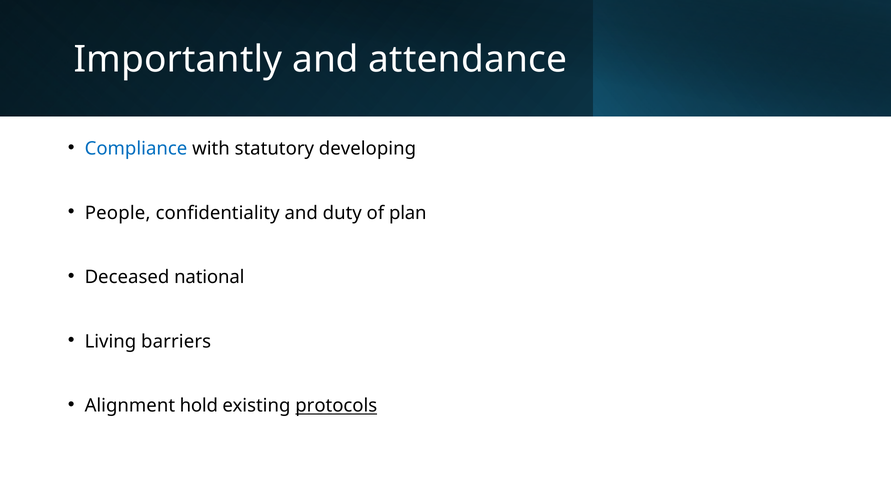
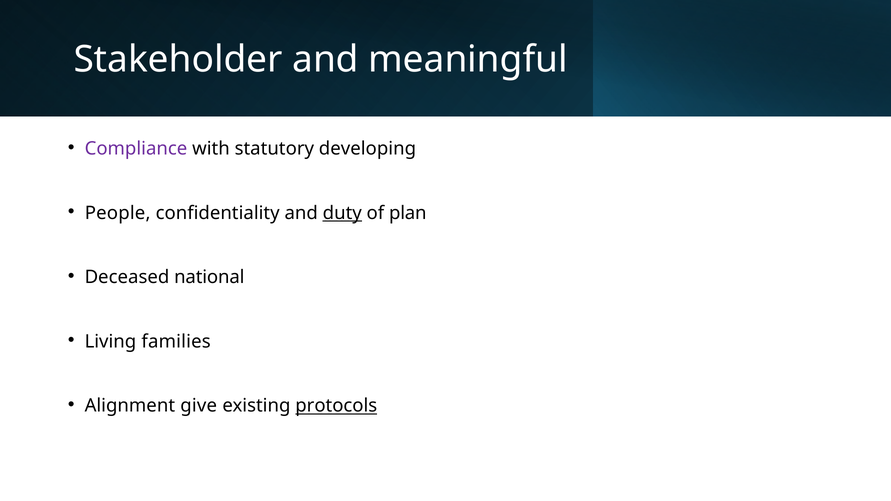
Importantly: Importantly -> Stakeholder (178, 60)
attendance: attendance -> meaningful (468, 60)
Compliance colour: blue -> purple (136, 149)
duty underline: none -> present (342, 213)
barriers: barriers -> families (176, 342)
hold: hold -> give (199, 406)
